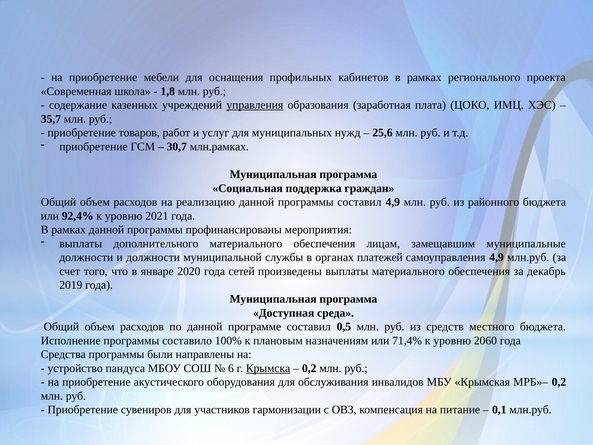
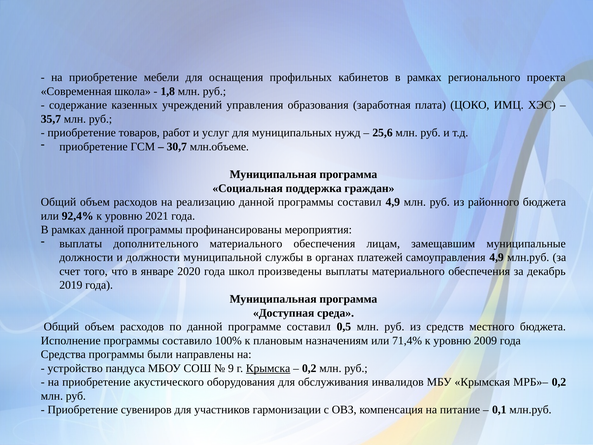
управления underline: present -> none (255, 105)
млн.рамках: млн.рамках -> млн.объеме (219, 147)
сетей: сетей -> школ (242, 271)
2060: 2060 -> 2009 (485, 340)
6: 6 -> 9 (231, 368)
